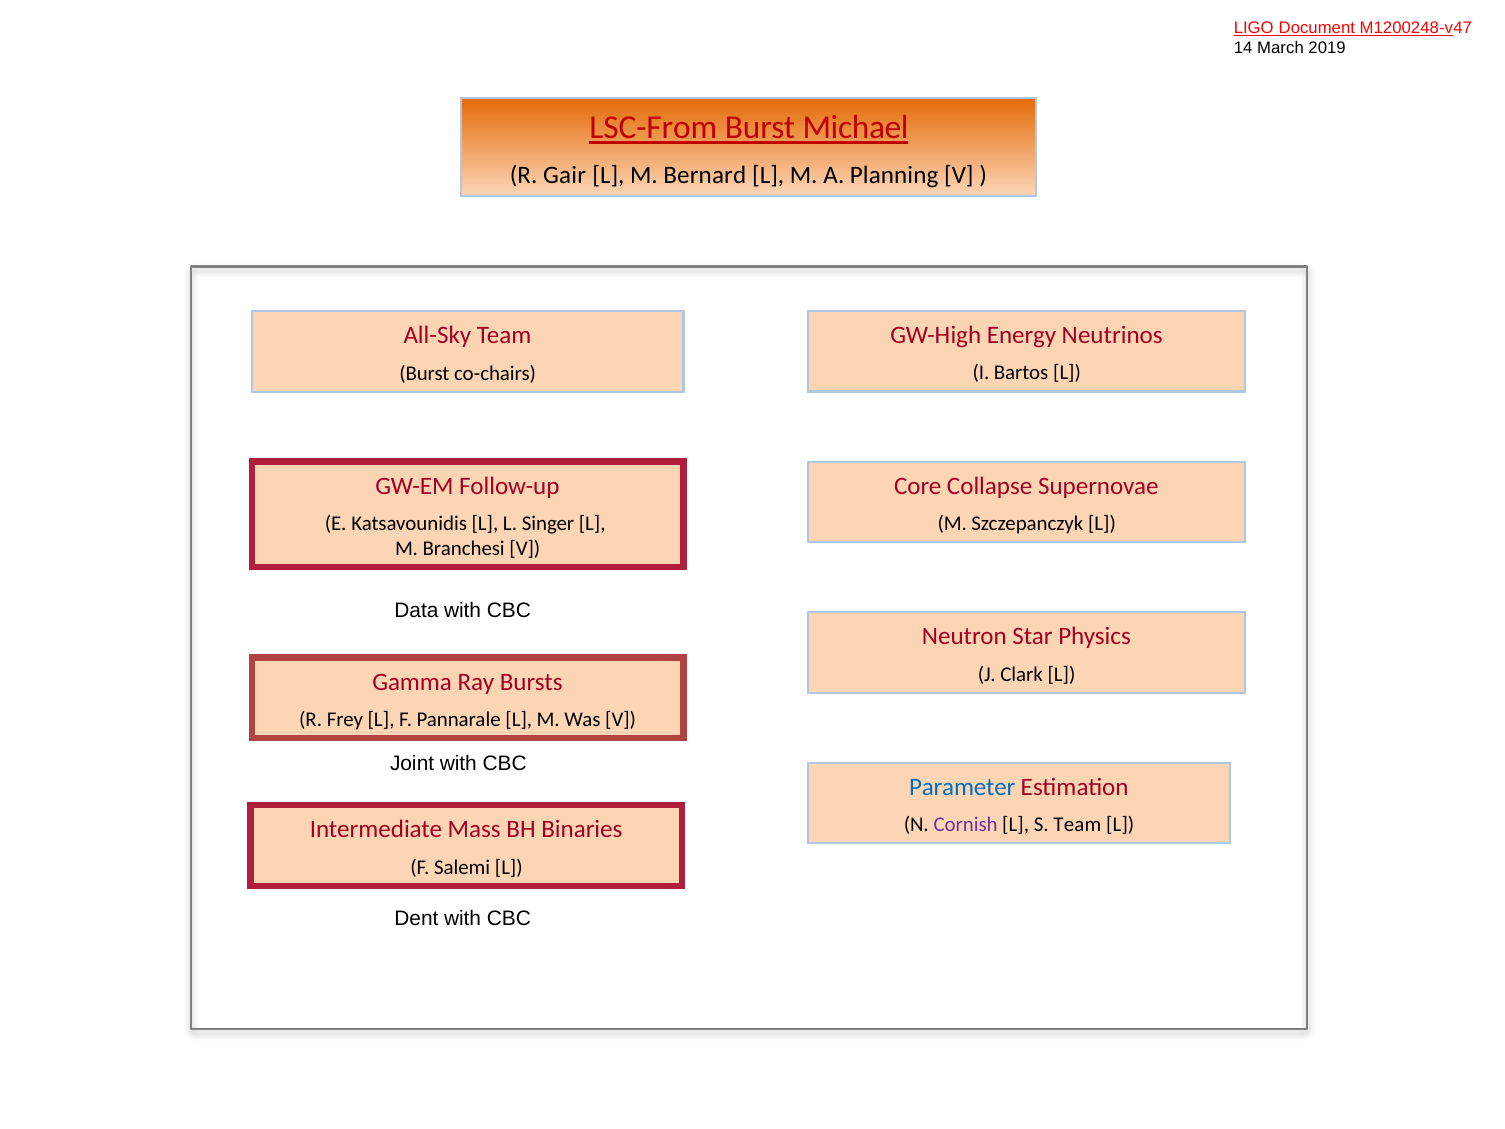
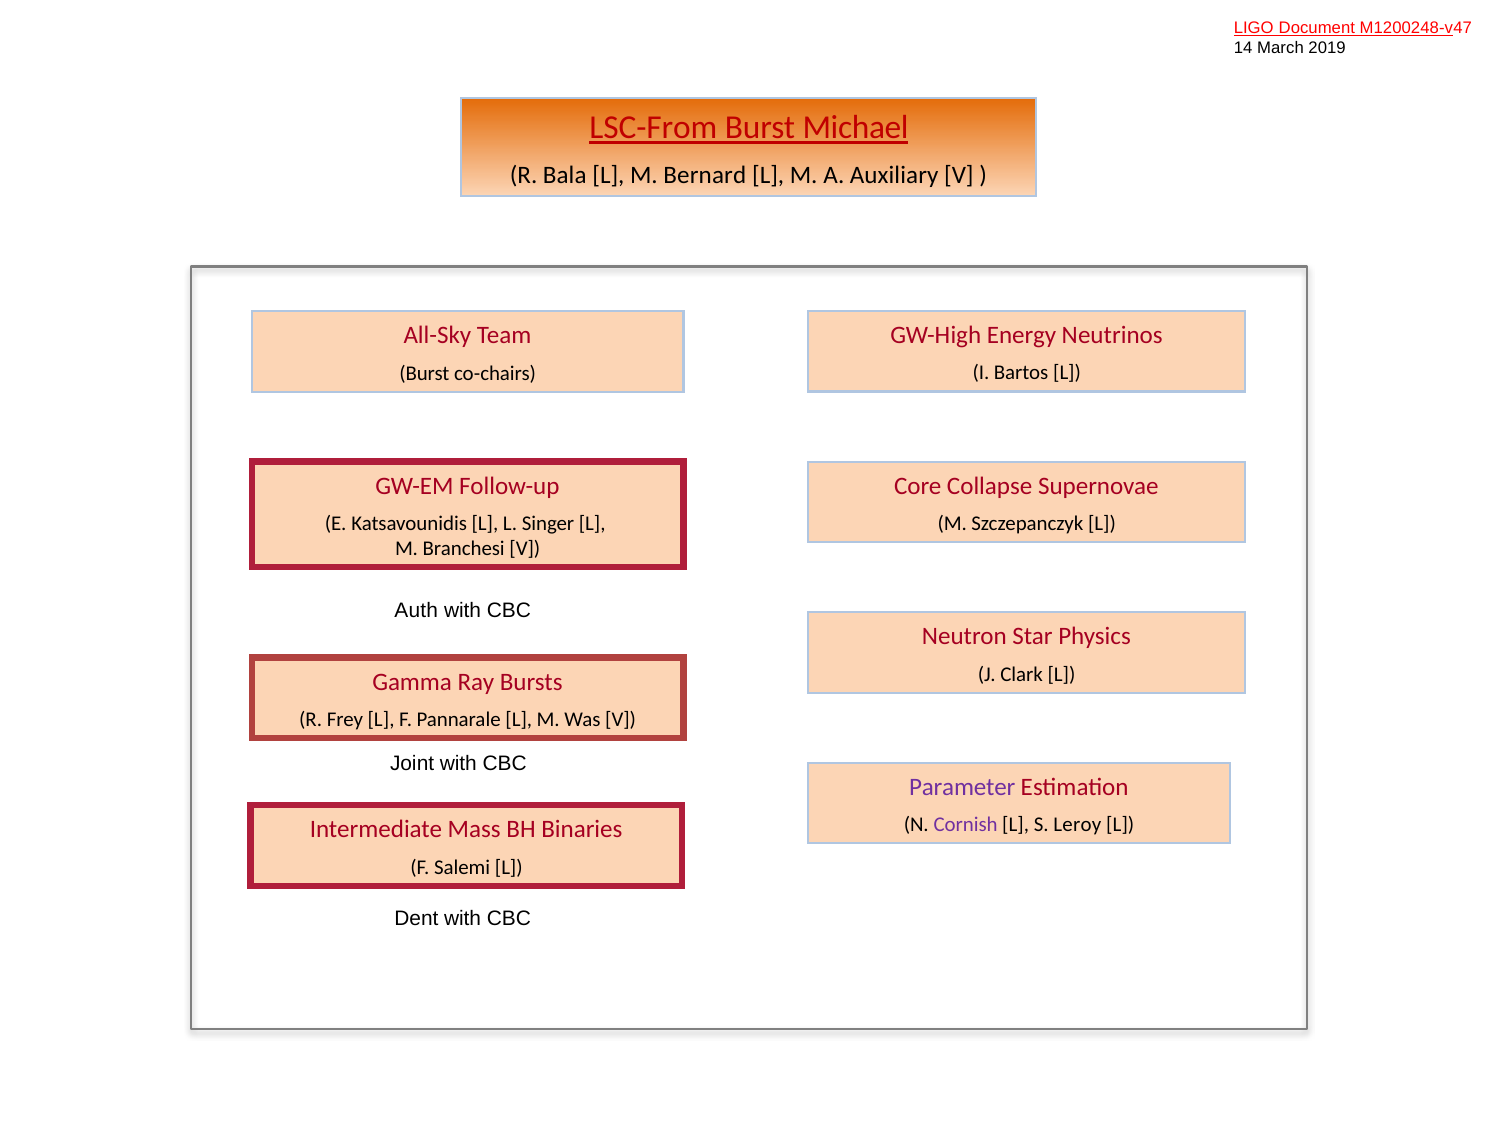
Gair: Gair -> Bala (565, 176)
Planning: Planning -> Auxiliary (894, 176)
Data: Data -> Auth (416, 611)
Parameter colour: blue -> purple (962, 787)
S Team: Team -> Leroy (1077, 824)
